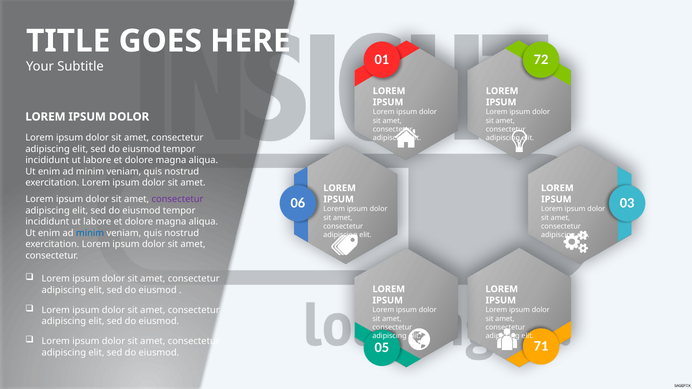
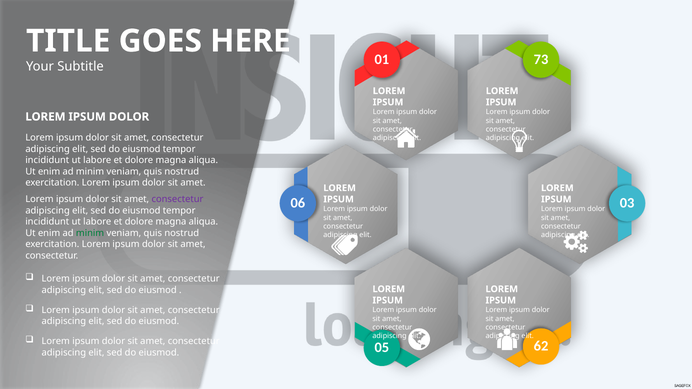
72: 72 -> 73 (541, 59)
minim colour: blue -> green (90, 233)
71: 71 -> 62 (541, 346)
